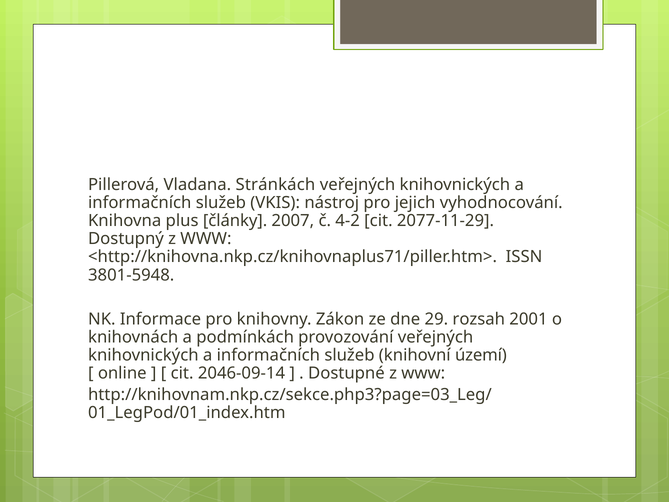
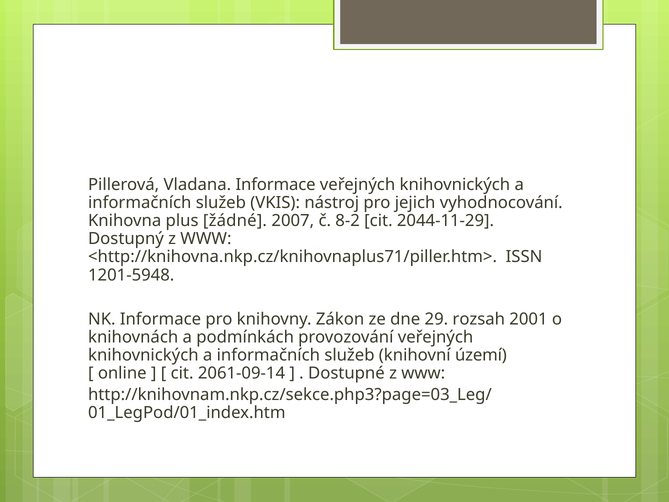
Vladana Stránkách: Stránkách -> Informace (276, 185)
články: články -> žádné (235, 221)
4-2: 4-2 -> 8-2 (348, 221)
2077-11-29: 2077-11-29 -> 2044-11-29 (445, 221)
3801-5948: 3801-5948 -> 1201-5948 (131, 275)
2046-09-14: 2046-09-14 -> 2061-09-14 (242, 373)
